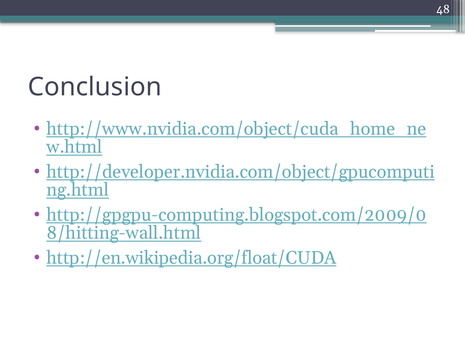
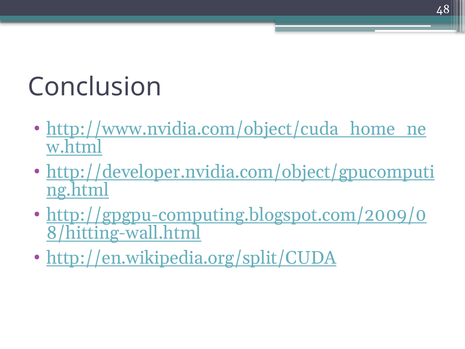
http://en.wikipedia.org/float/CUDA: http://en.wikipedia.org/float/CUDA -> http://en.wikipedia.org/split/CUDA (191, 258)
